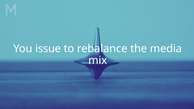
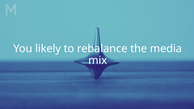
issue: issue -> likely (48, 49)
